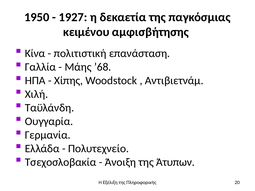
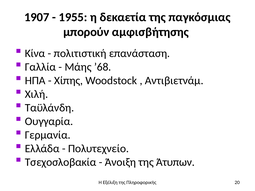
1950: 1950 -> 1907 (37, 17)
1927: 1927 -> 1955 (73, 17)
κειμένου: κειμένου -> μπορούν (86, 32)
